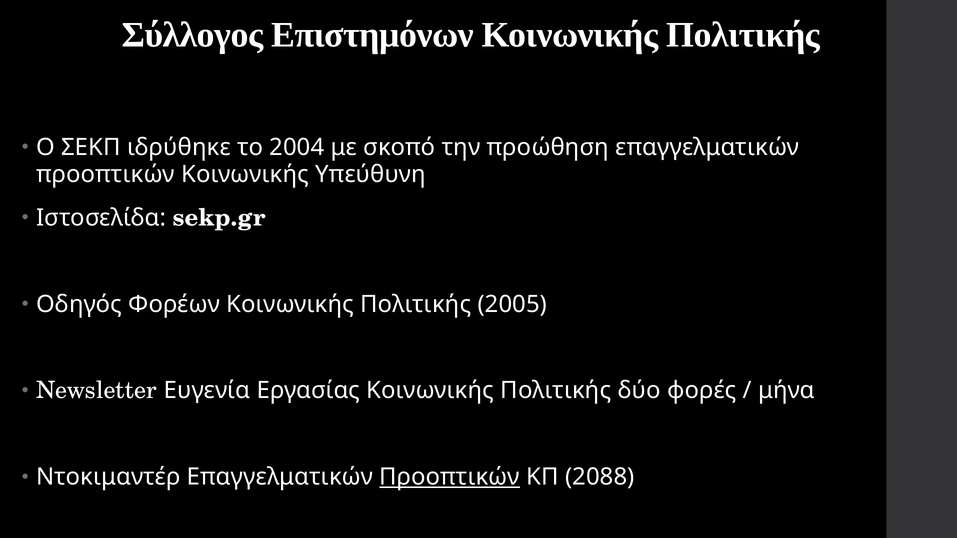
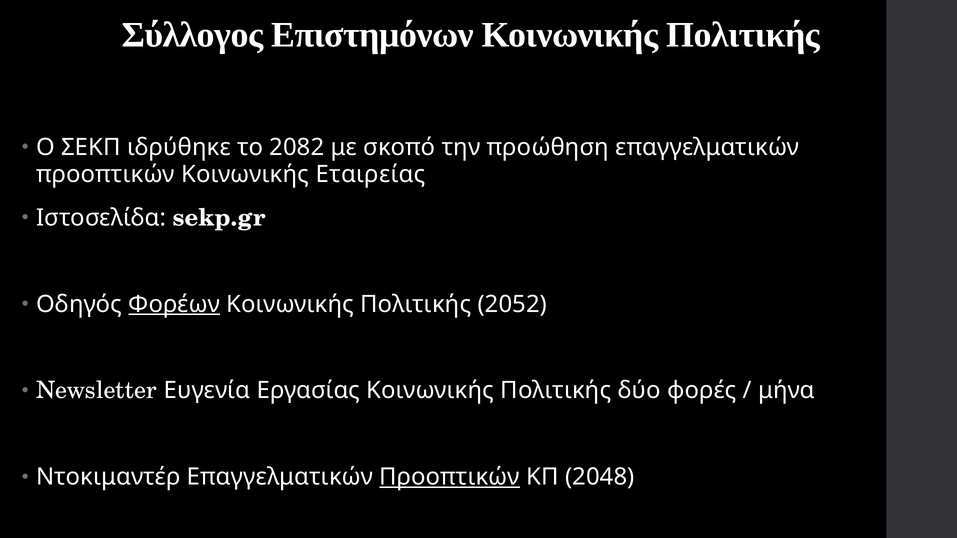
2004: 2004 -> 2082 (297, 147)
Υπεύθυνη: Υπεύθυνη -> Εταιρείας (371, 175)
Φορέων underline: none -> present (174, 304)
2005: 2005 -> 2052 (512, 304)
2088: 2088 -> 2048 (600, 477)
